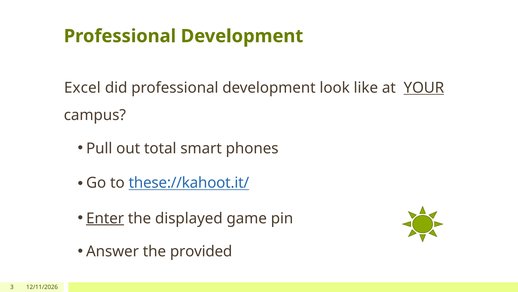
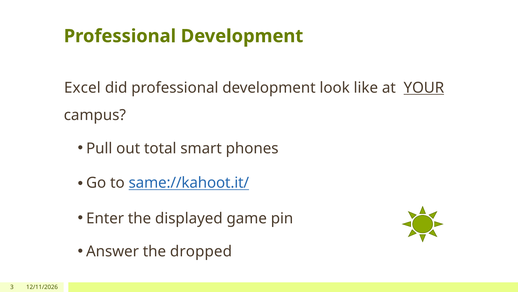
these://kahoot.it/: these://kahoot.it/ -> same://kahoot.it/ (189, 182)
Enter underline: present -> none (105, 218)
provided: provided -> dropped (201, 251)
